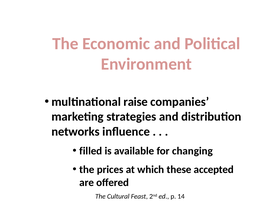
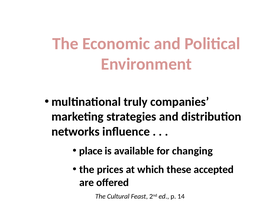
raise: raise -> truly (136, 102)
filled: filled -> place (91, 151)
